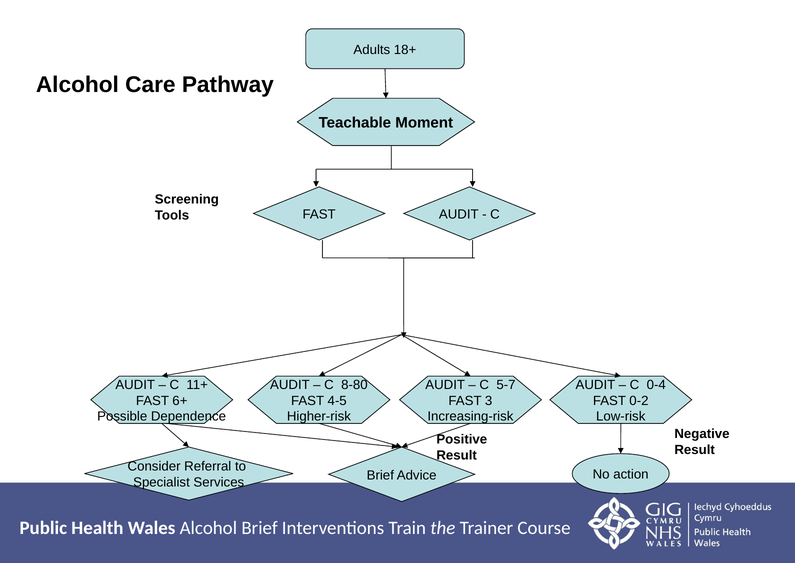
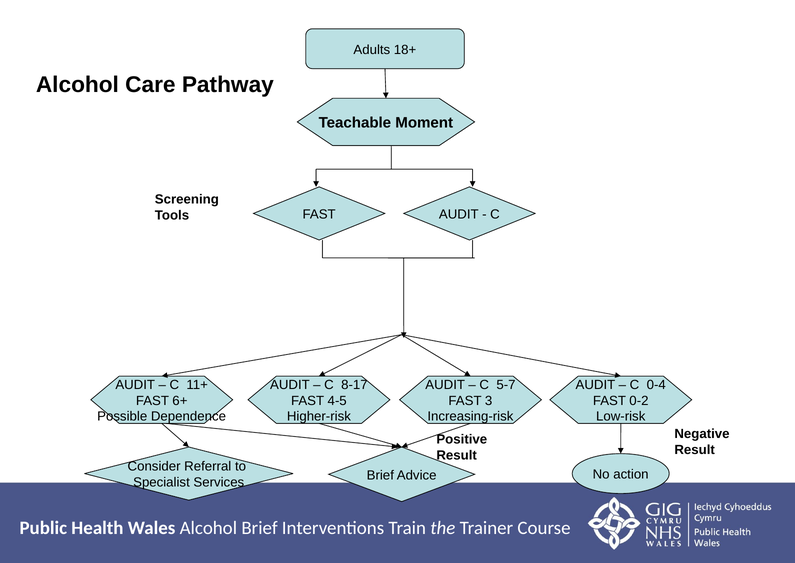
8-80: 8-80 -> 8-17 (354, 384)
